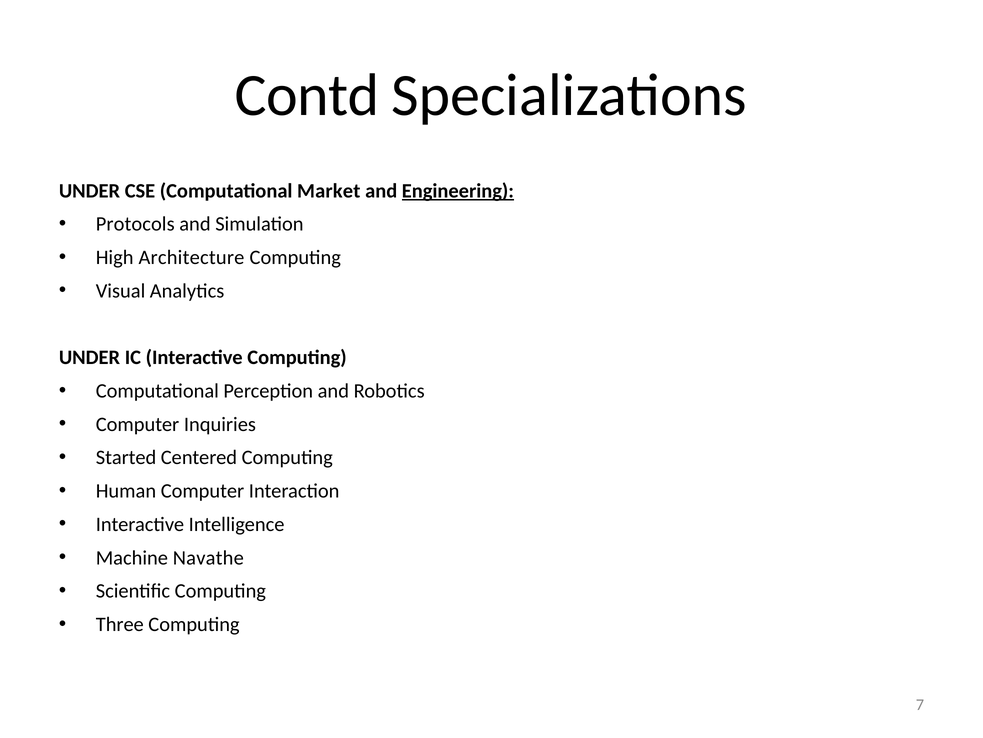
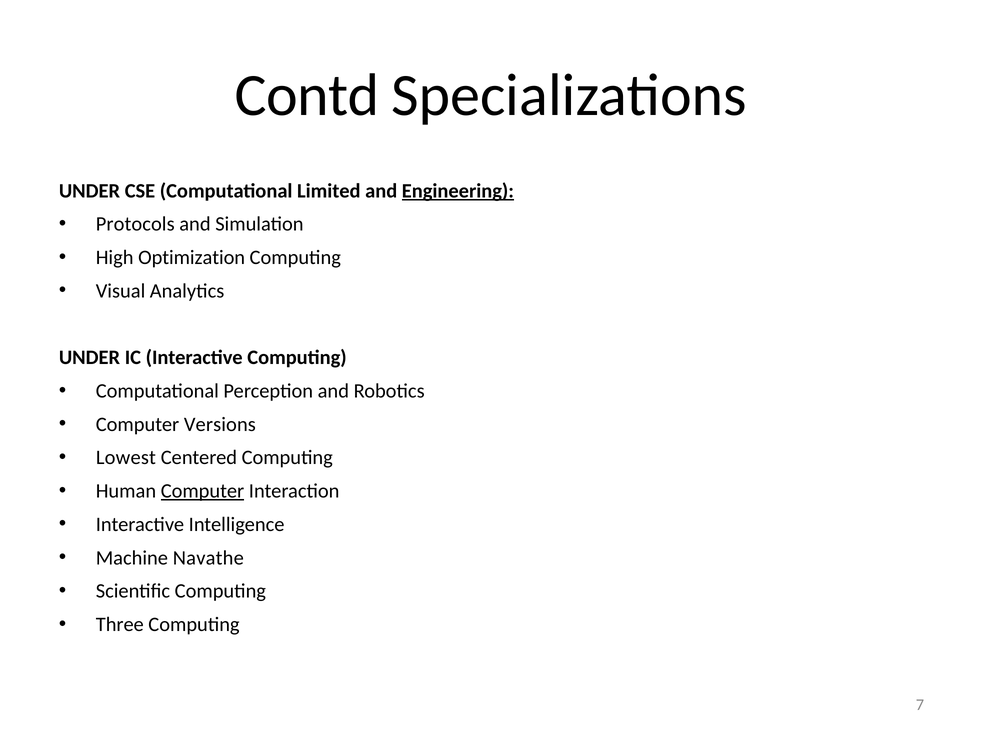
Market: Market -> Limited (329, 191)
Architecture: Architecture -> Optimization (192, 257)
Inquiries: Inquiries -> Versions (220, 424)
Started: Started -> Lowest (126, 457)
Computer underline: none -> present (203, 491)
